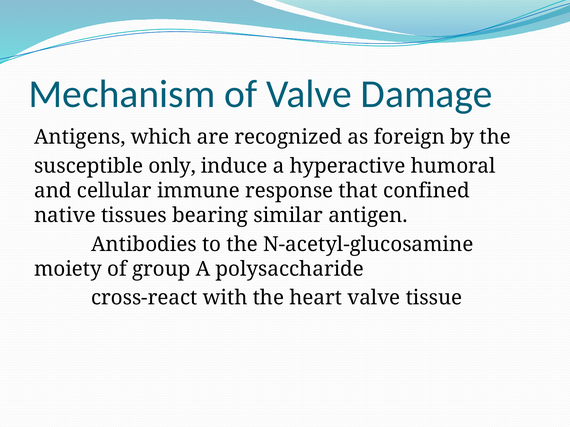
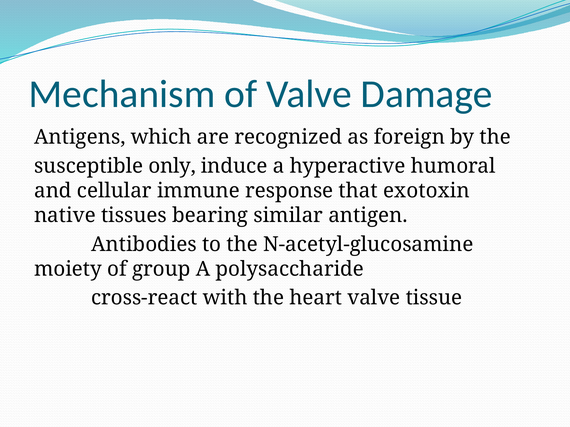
confined: confined -> exotoxin (426, 191)
